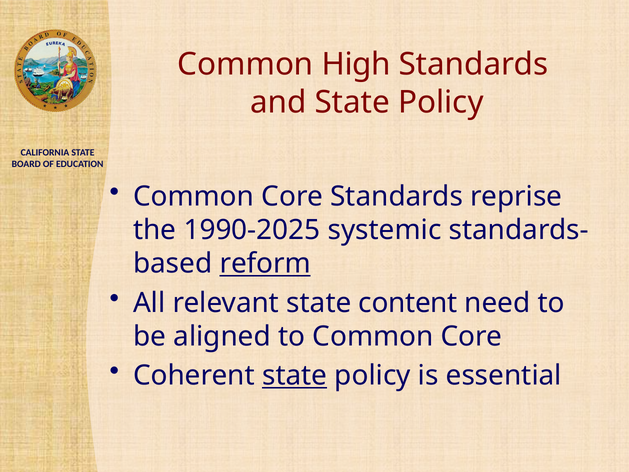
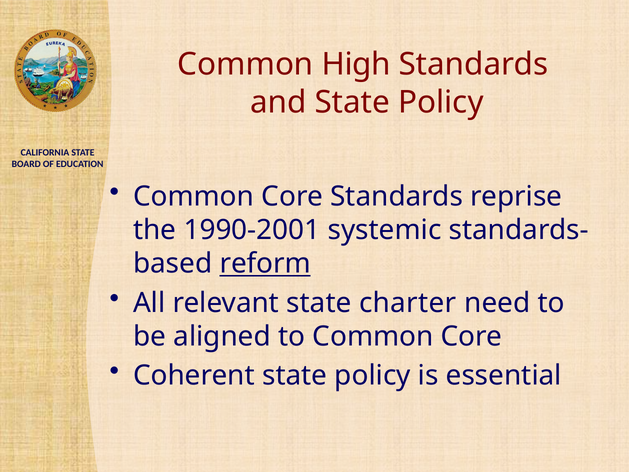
1990-2025: 1990-2025 -> 1990-2001 (252, 230)
content: content -> charter (408, 303)
state underline: present -> none (295, 375)
